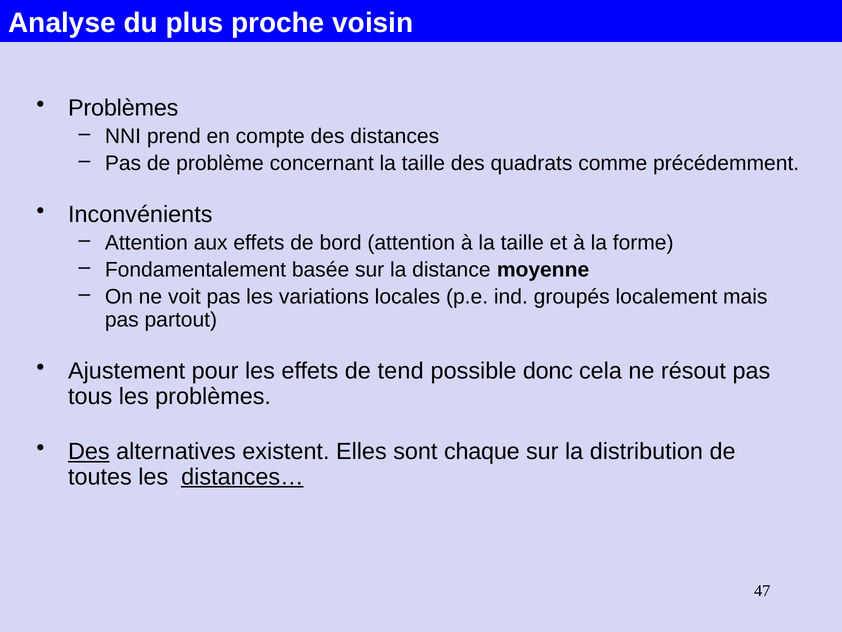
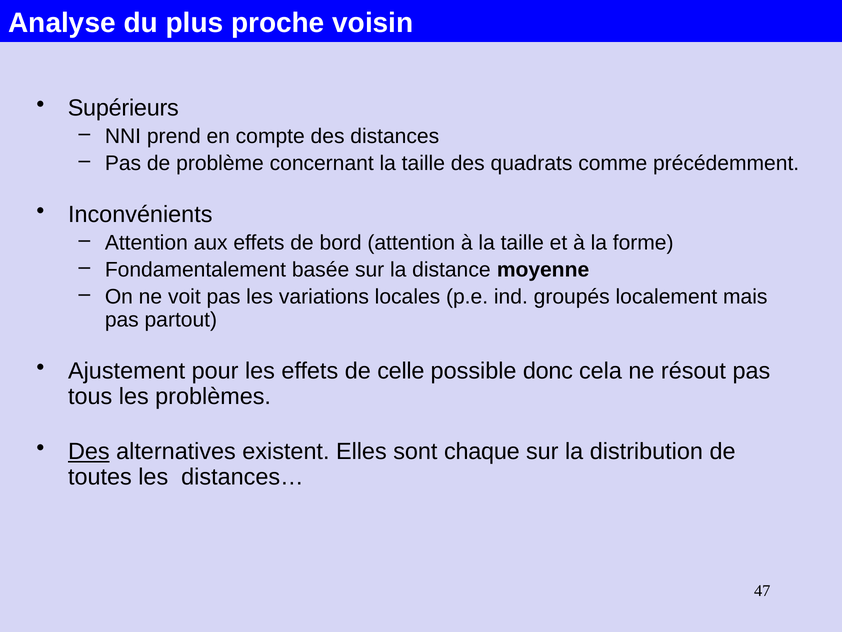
Problèmes: Problèmes -> Supérieurs (123, 108)
tend: tend -> celle (401, 371)
distances… underline: present -> none (242, 476)
